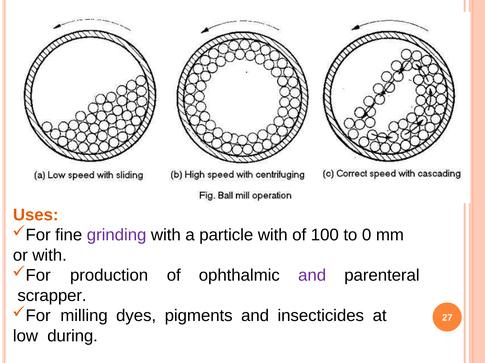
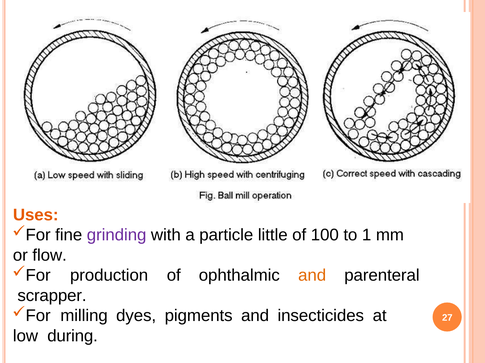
particle with: with -> little (273, 236)
0: 0 -> 1 (367, 236)
or with: with -> flow (50, 256)
and colour: purple -> orange (312, 276)
